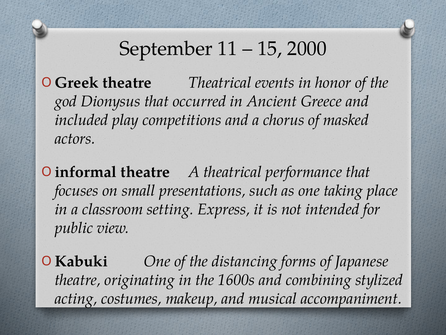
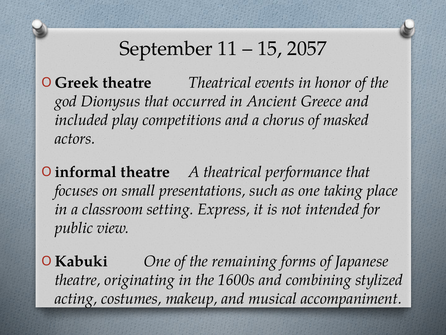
2000: 2000 -> 2057 (307, 49)
distancing: distancing -> remaining (245, 261)
